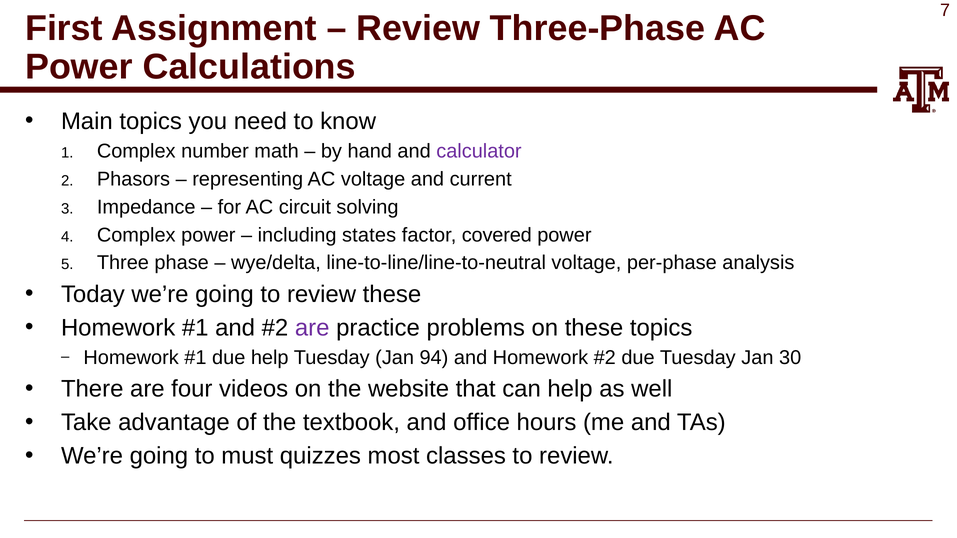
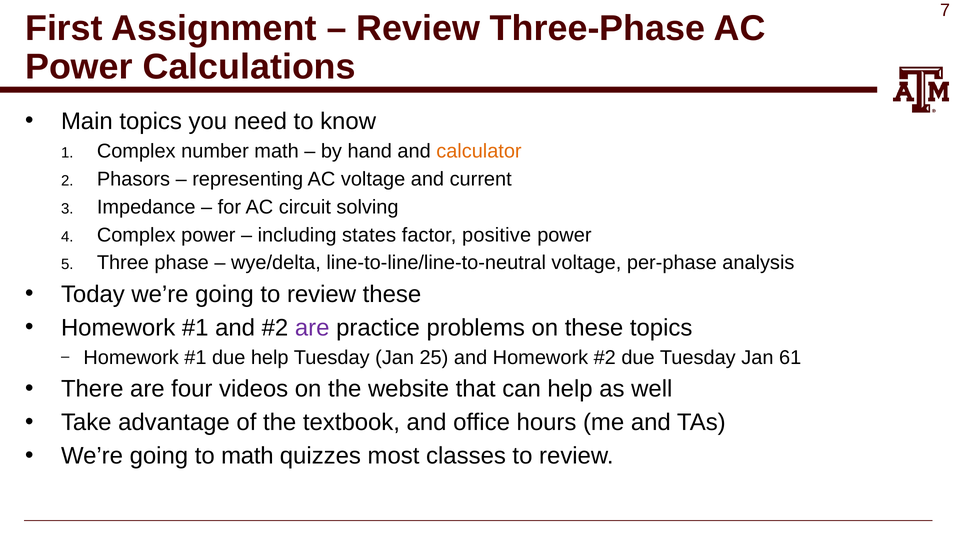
calculator colour: purple -> orange (479, 151)
covered: covered -> positive (497, 235)
94: 94 -> 25 (434, 358)
30: 30 -> 61 (790, 358)
to must: must -> math (247, 456)
